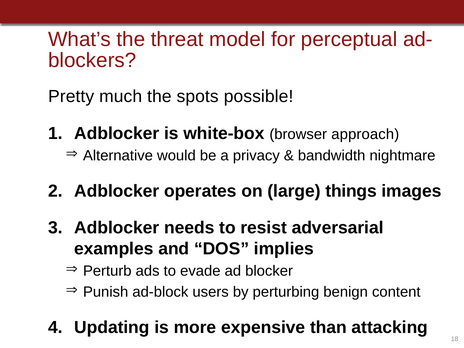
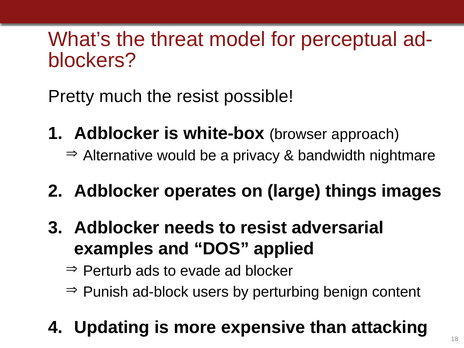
the spots: spots -> resist (198, 97)
implies: implies -> applied (284, 249)
